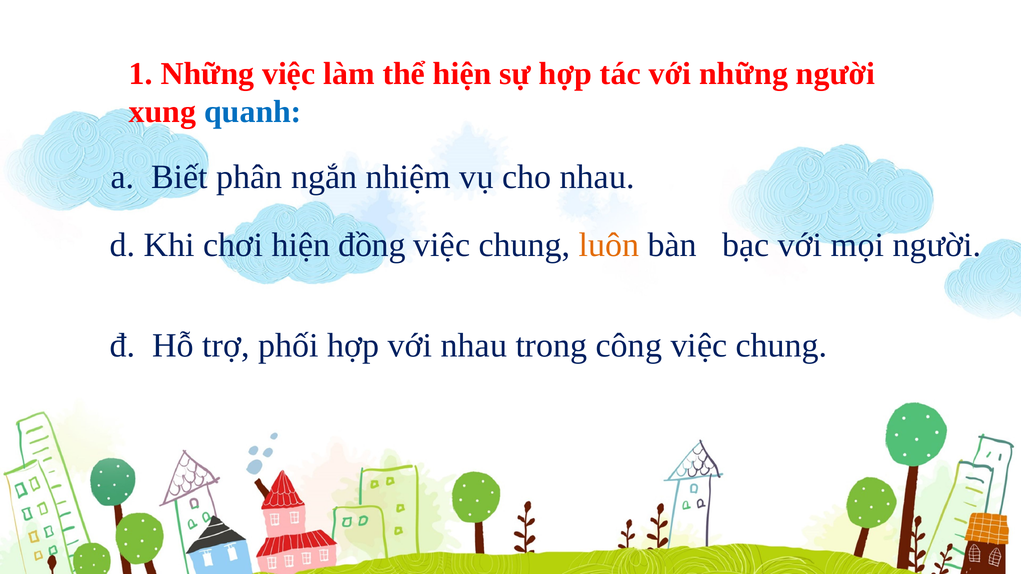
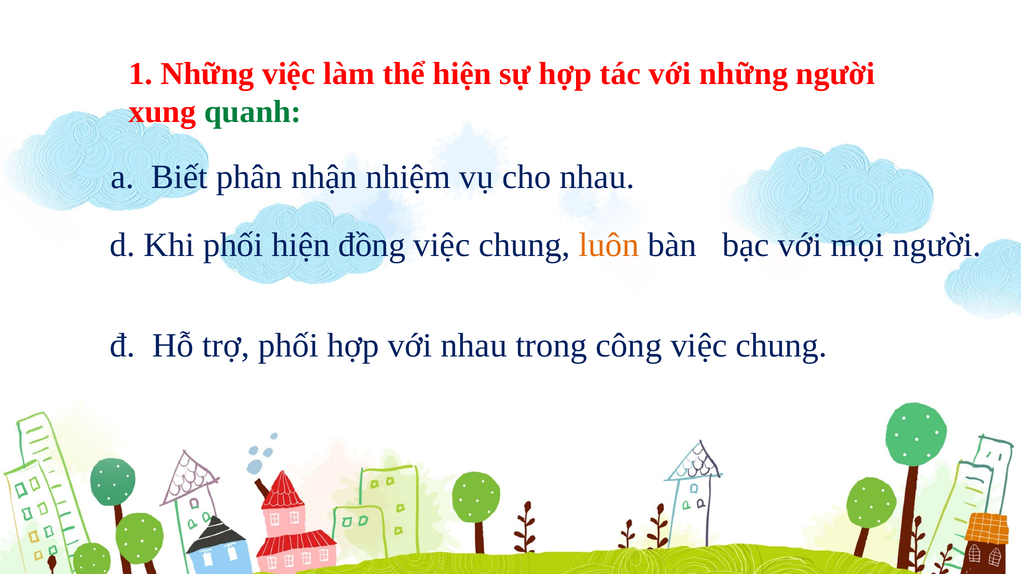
quanh colour: blue -> green (253, 112)
ngắn: ngắn -> nhận (324, 177)
Khi chơi: chơi -> phối (233, 245)
